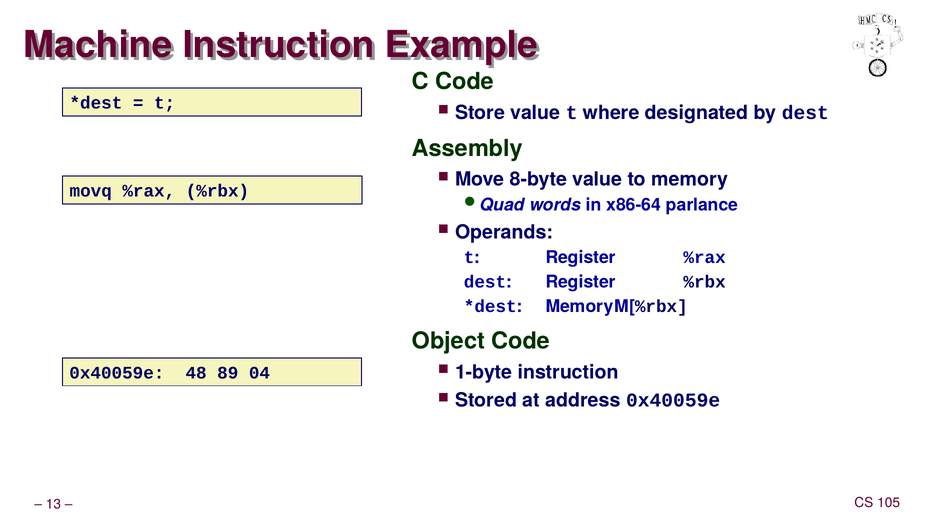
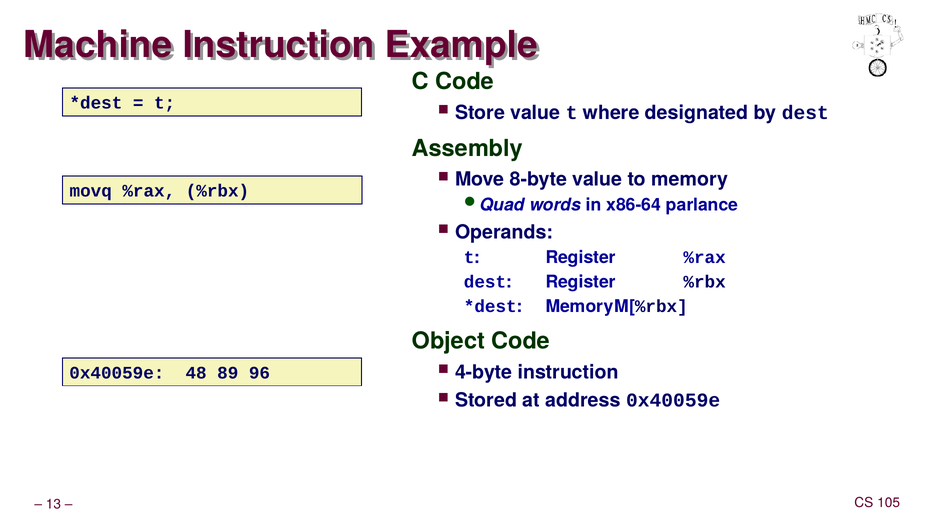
1-byte: 1-byte -> 4-byte (484, 372)
04: 04 -> 96 (259, 373)
